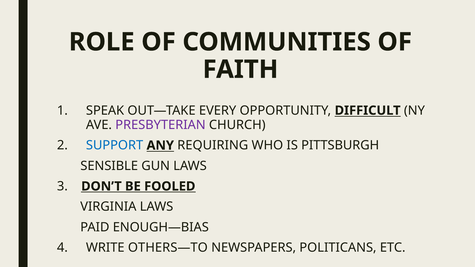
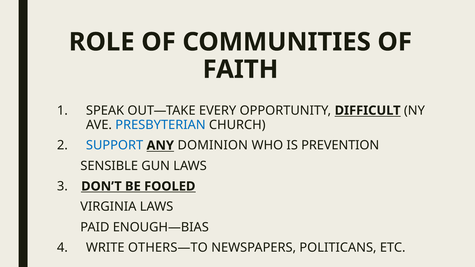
PRESBYTERIAN colour: purple -> blue (160, 125)
REQUIRING: REQUIRING -> DOMINION (213, 146)
PITTSBURGH: PITTSBURGH -> PREVENTION (340, 146)
